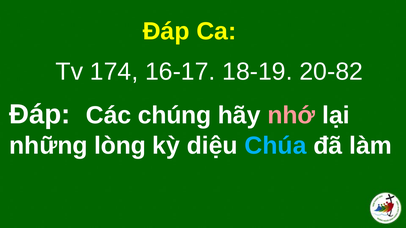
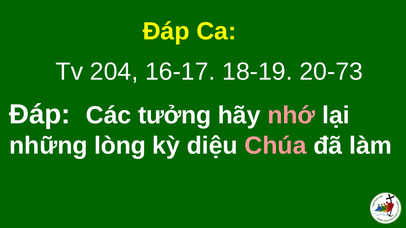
174: 174 -> 204 (114, 72)
20-82: 20-82 -> 20-73 (331, 72)
chúng: chúng -> tưởng (175, 116)
Chúa colour: light blue -> pink (276, 146)
